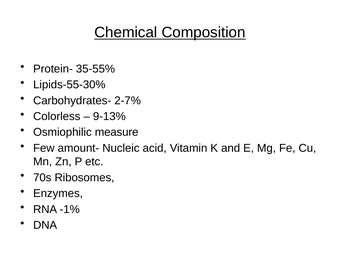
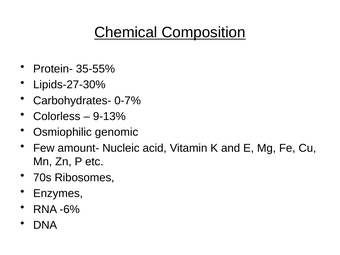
Lipids-55-30%: Lipids-55-30% -> Lipids-27-30% (69, 85)
2-7%: 2-7% -> 0-7% (128, 101)
measure: measure -> genomic (117, 132)
-1%: -1% -> -6% (70, 209)
